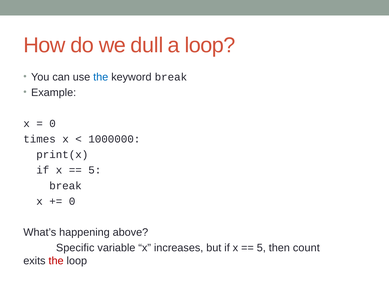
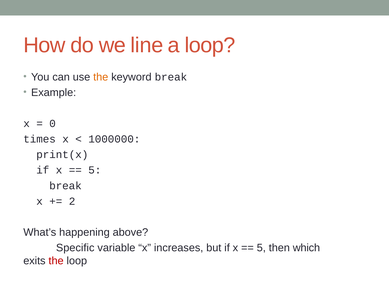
dull: dull -> line (147, 45)
the colour: blue -> orange (101, 77)
0: 0 -> 2 (72, 202)
count: count -> which (306, 248)
